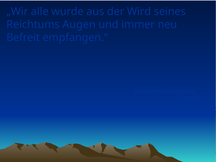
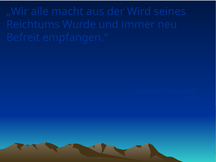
wurde: wurde -> macht (68, 12)
Augen: Augen -> Wurde (79, 24)
